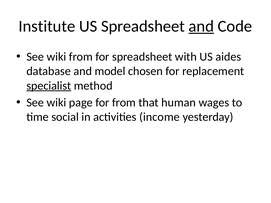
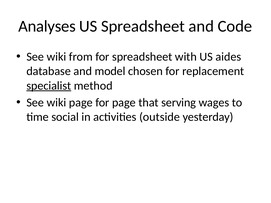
Institute: Institute -> Analyses (47, 26)
and underline: present -> none (201, 26)
for from: from -> page (124, 103)
human: human -> serving (179, 103)
income: income -> outside (160, 117)
